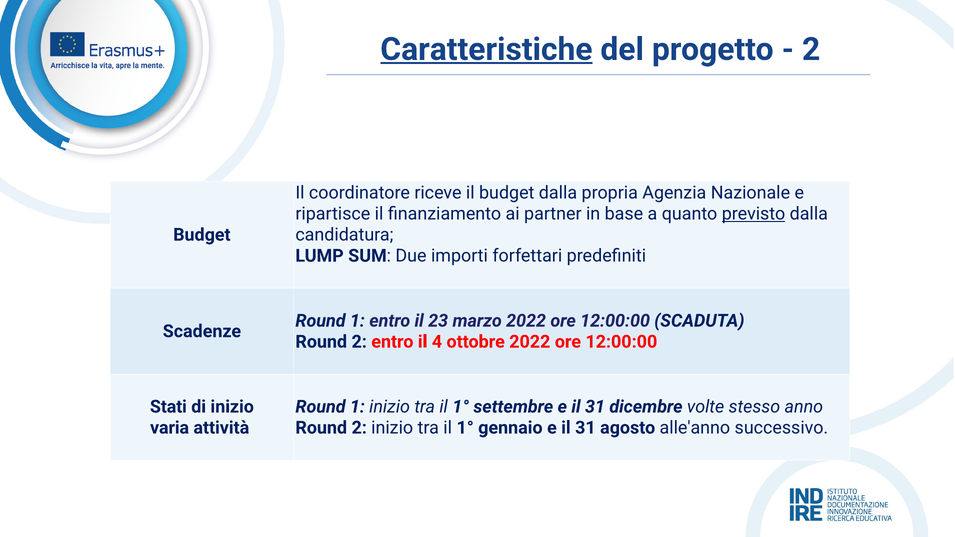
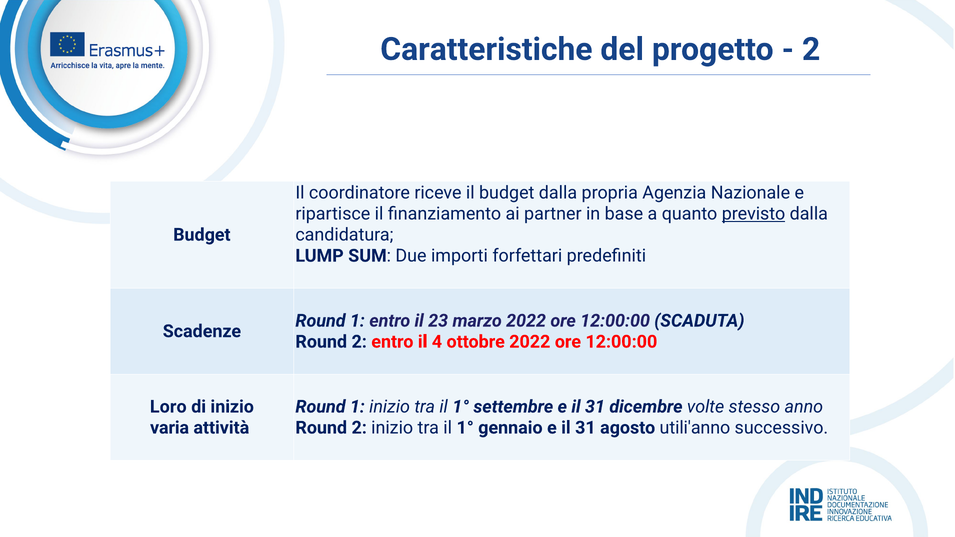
Caratteristiche underline: present -> none (486, 49)
Stati: Stati -> Loro (168, 407)
alle'anno: alle'anno -> utili'anno (695, 428)
